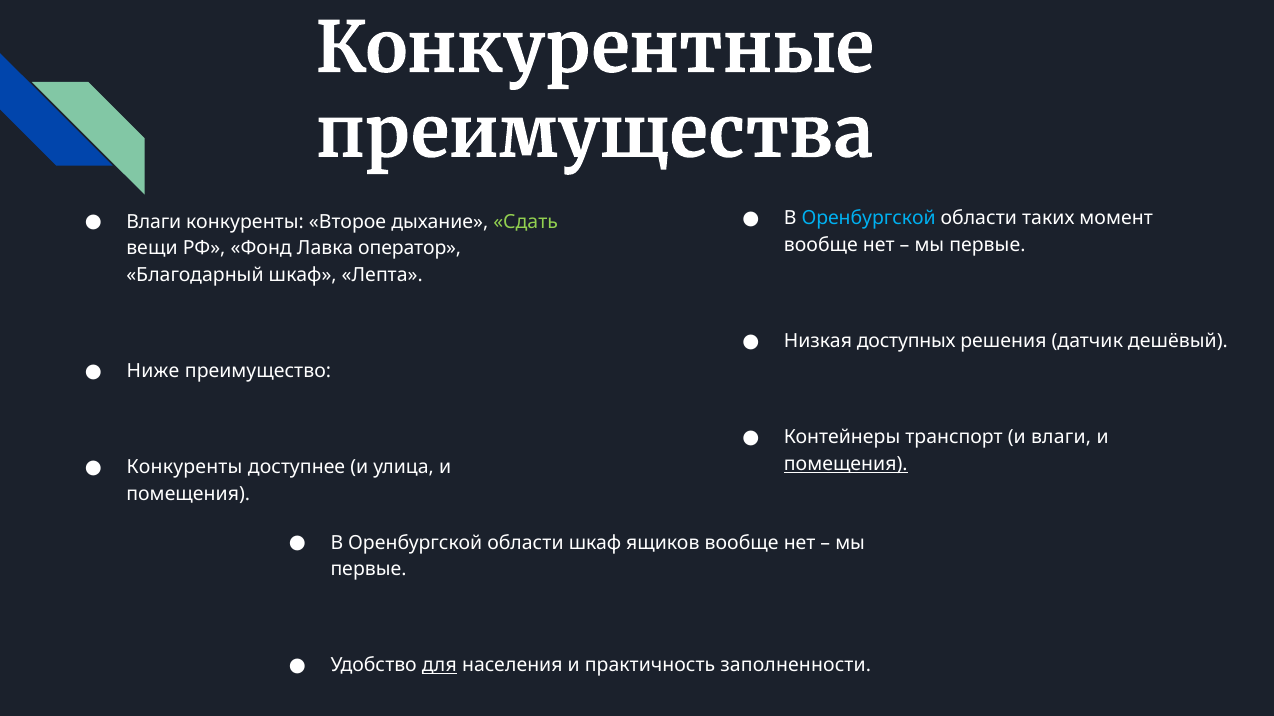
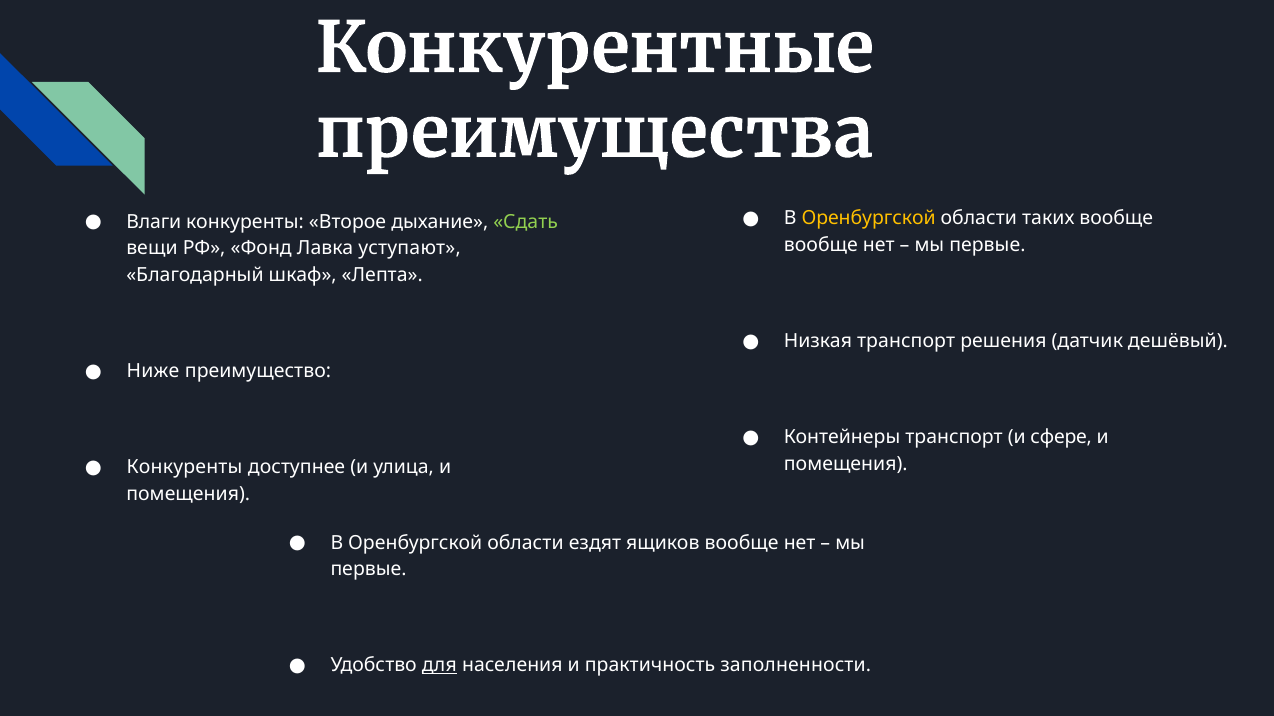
Оренбургской colour: light blue -> yellow (869, 218)
таких момент: момент -> вообще (1116, 218)
оператор: оператор -> уступают (410, 249)
Низкая доступных: доступных -> транспорт (906, 341)
и влаги: влаги -> сфере (1061, 438)
помещения underline: present -> none (846, 464)
области шкаф: шкаф -> ездят (595, 543)
